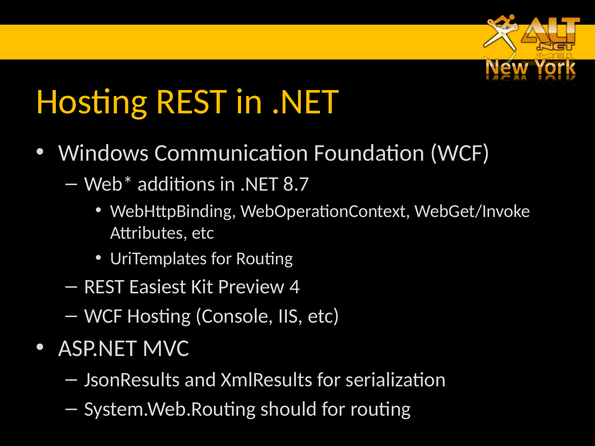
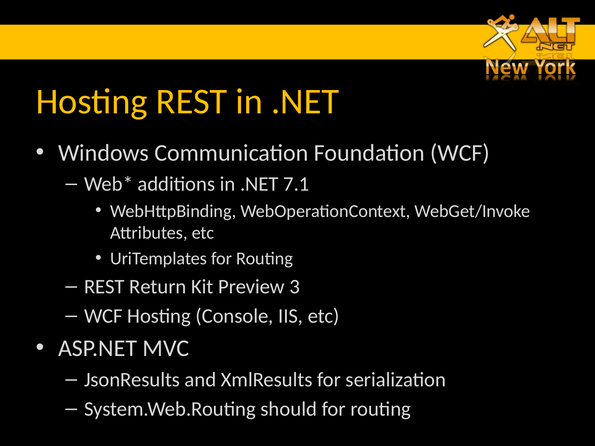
8.7: 8.7 -> 7.1 (296, 184)
Easiest: Easiest -> Return (158, 287)
4: 4 -> 3 (295, 287)
